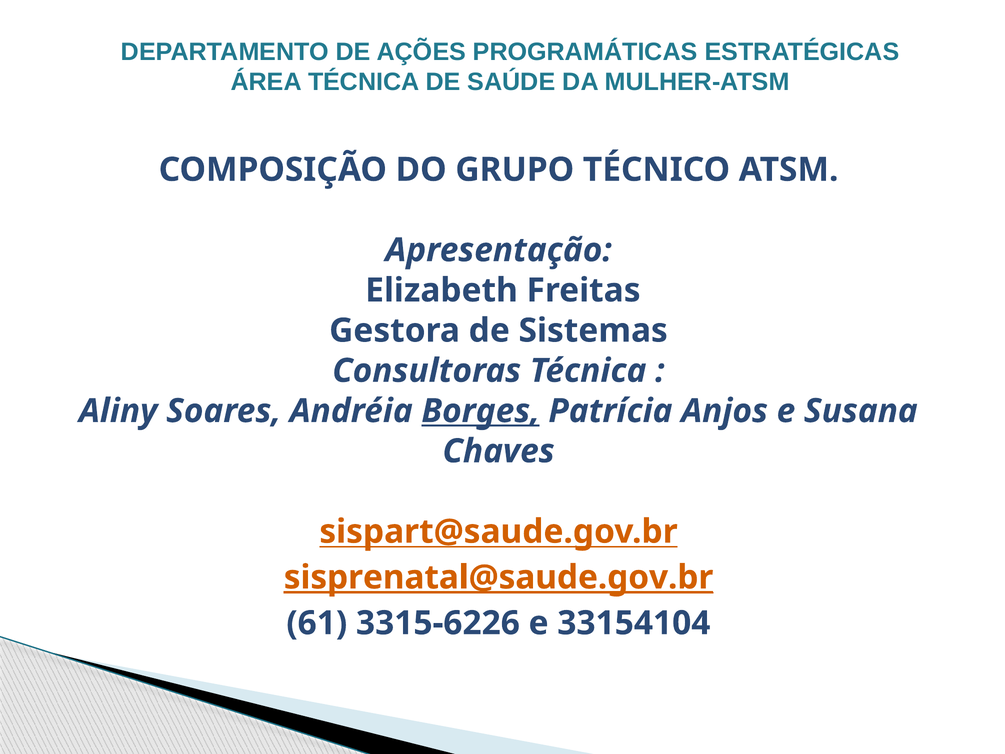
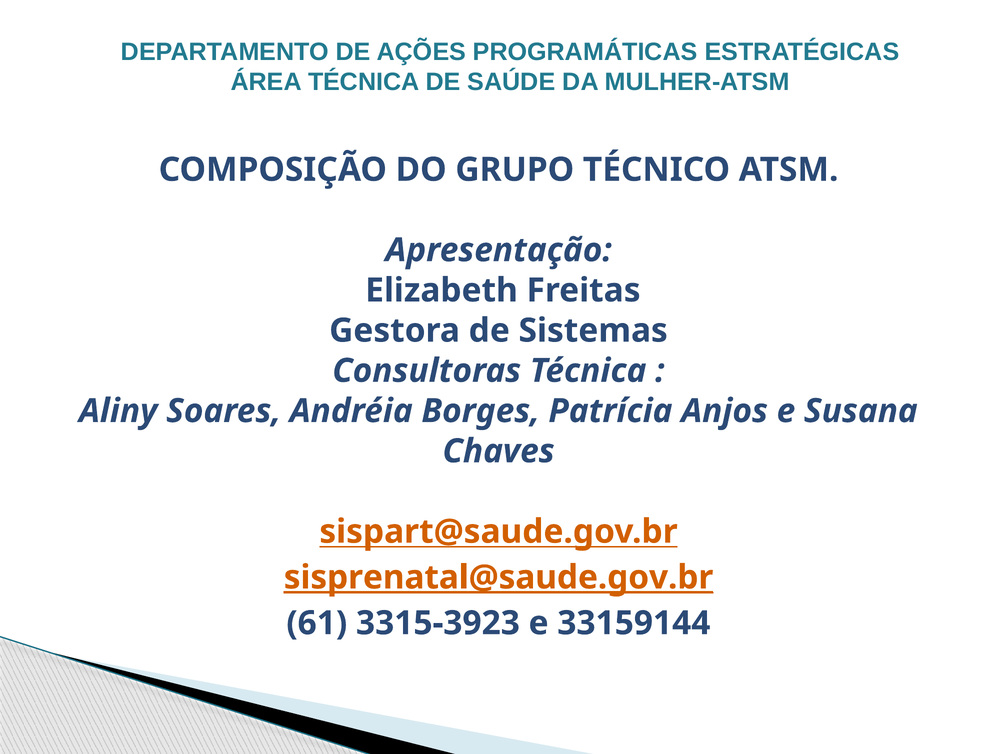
Borges underline: present -> none (481, 411)
3315-6226: 3315-6226 -> 3315-3923 (438, 623)
33154104: 33154104 -> 33159144 (634, 623)
